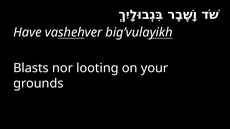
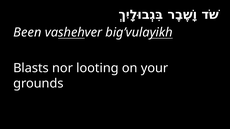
Have: Have -> Been (27, 33)
